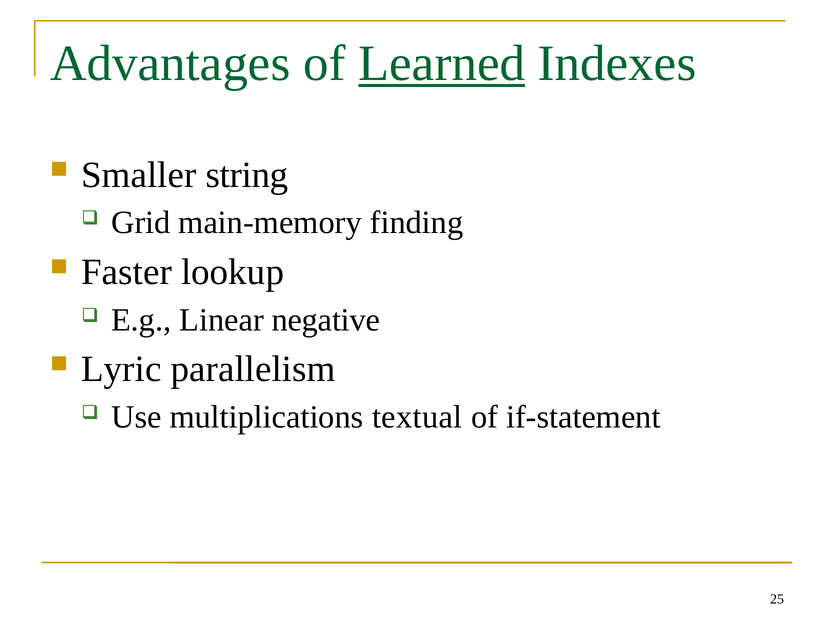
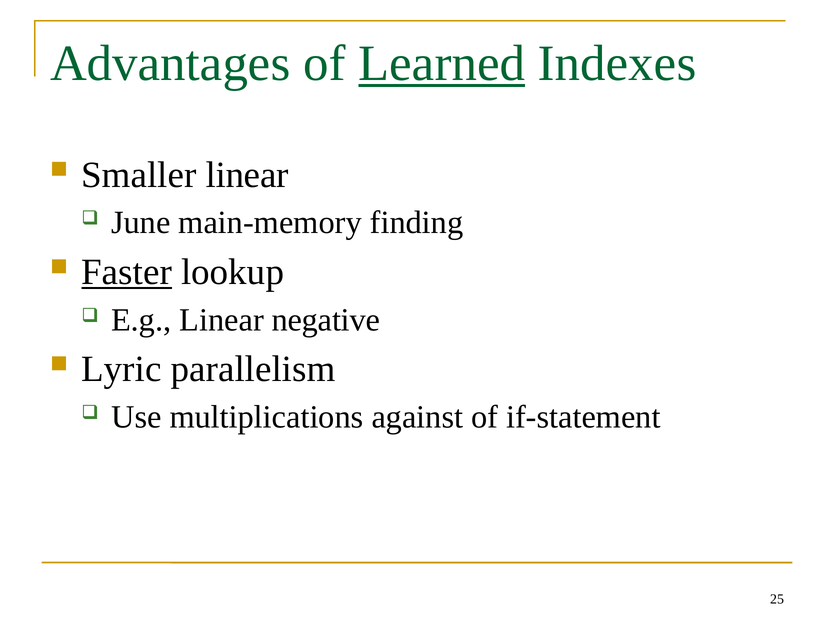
Smaller string: string -> linear (247, 175)
Grid: Grid -> June (141, 223)
Faster underline: none -> present (127, 272)
textual: textual -> against (417, 417)
